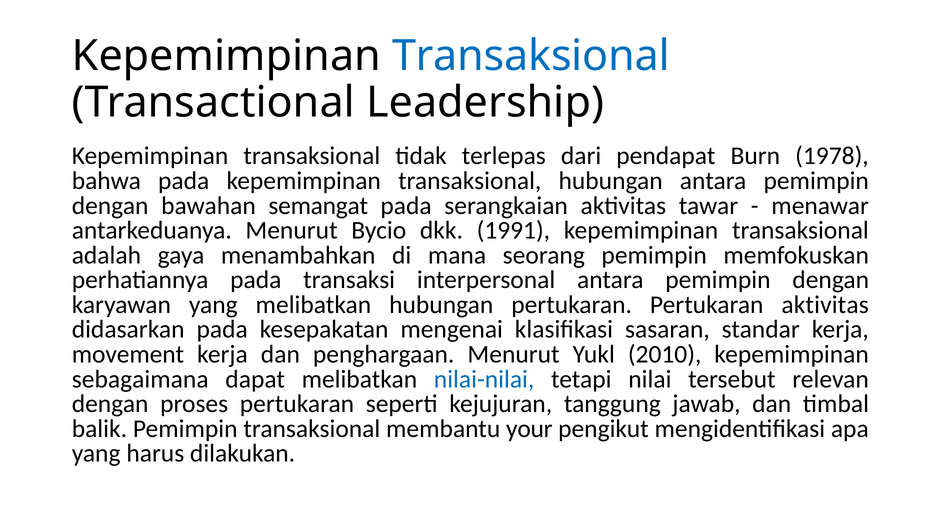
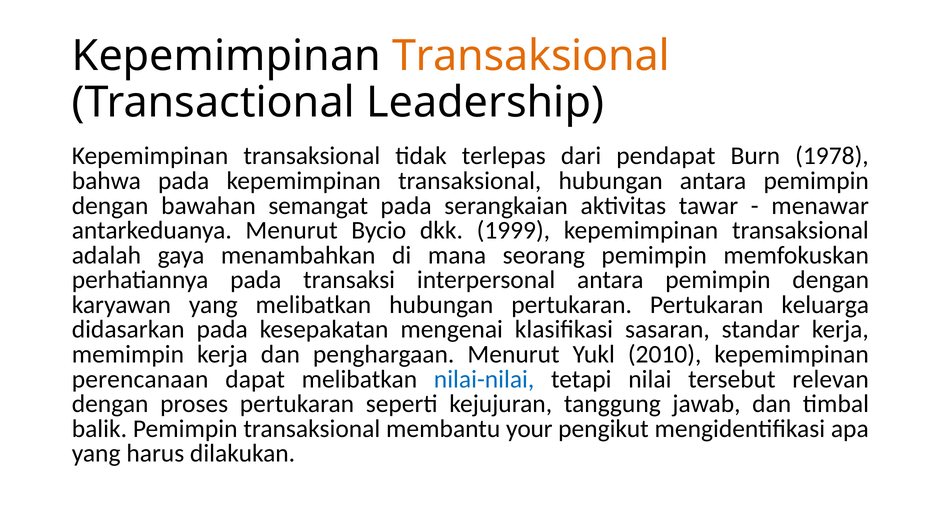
Transaksional colour: blue -> orange (531, 56)
1991: 1991 -> 1999 (513, 230)
Pertukaran aktivitas: aktivitas -> keluarga (825, 305)
movement: movement -> memimpin (128, 354)
sebagaimana: sebagaimana -> perencanaan (140, 379)
